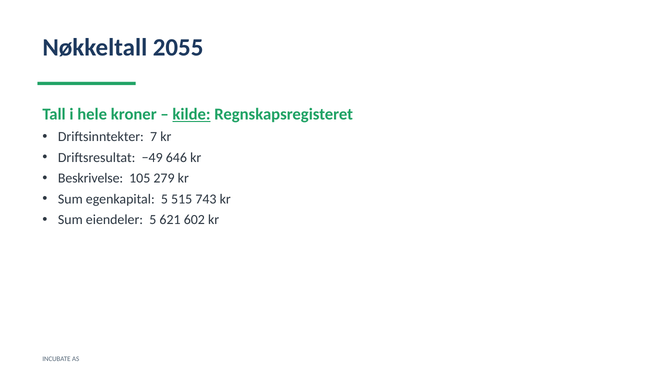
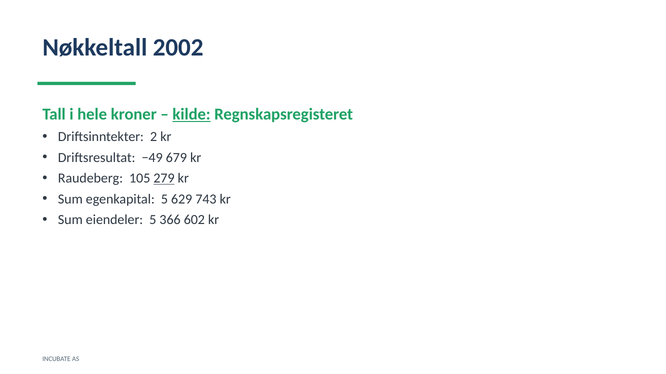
2055: 2055 -> 2002 (178, 48)
7: 7 -> 2 (154, 137)
646: 646 -> 679 (176, 158)
Beskrivelse: Beskrivelse -> Raudeberg (90, 179)
279 underline: none -> present (164, 179)
515: 515 -> 629 (182, 199)
621: 621 -> 366 (170, 220)
